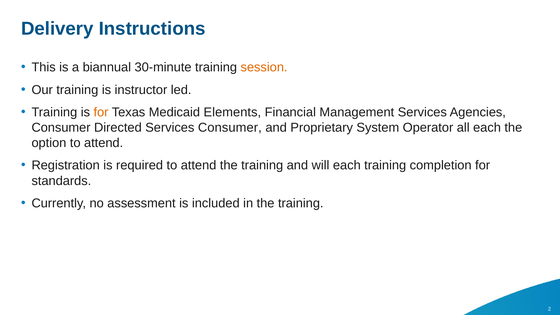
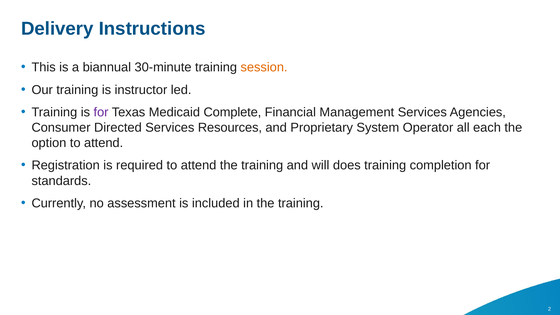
for colour: orange -> purple (101, 112)
Elements: Elements -> Complete (232, 112)
Services Consumer: Consumer -> Resources (230, 128)
will each: each -> does (347, 165)
